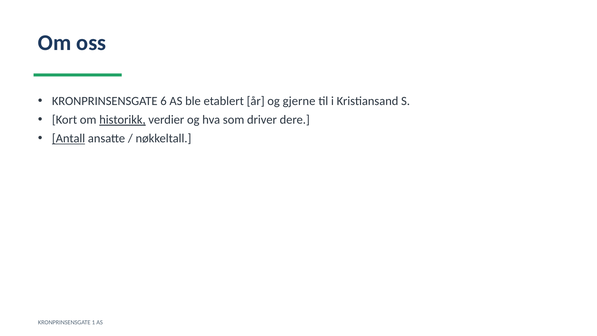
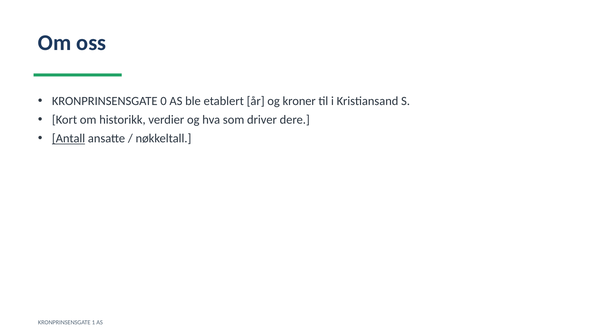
6: 6 -> 0 (163, 101)
gjerne: gjerne -> kroner (299, 101)
historikk underline: present -> none (122, 120)
